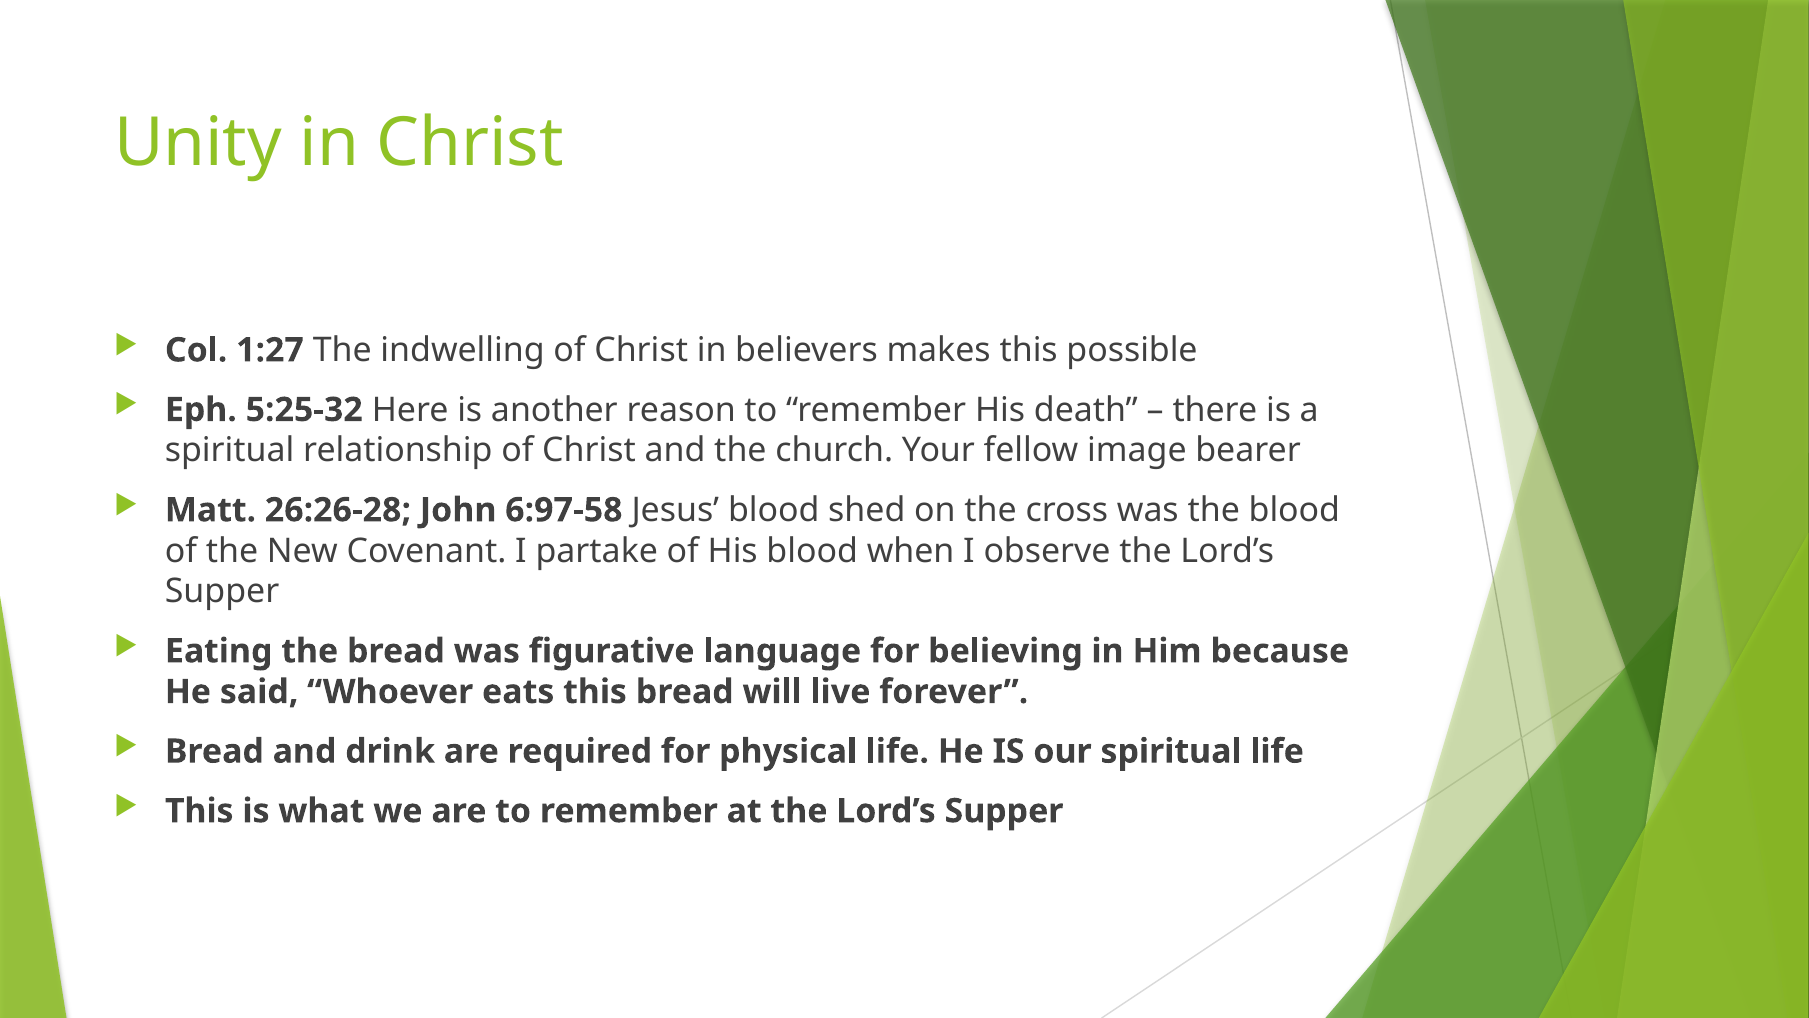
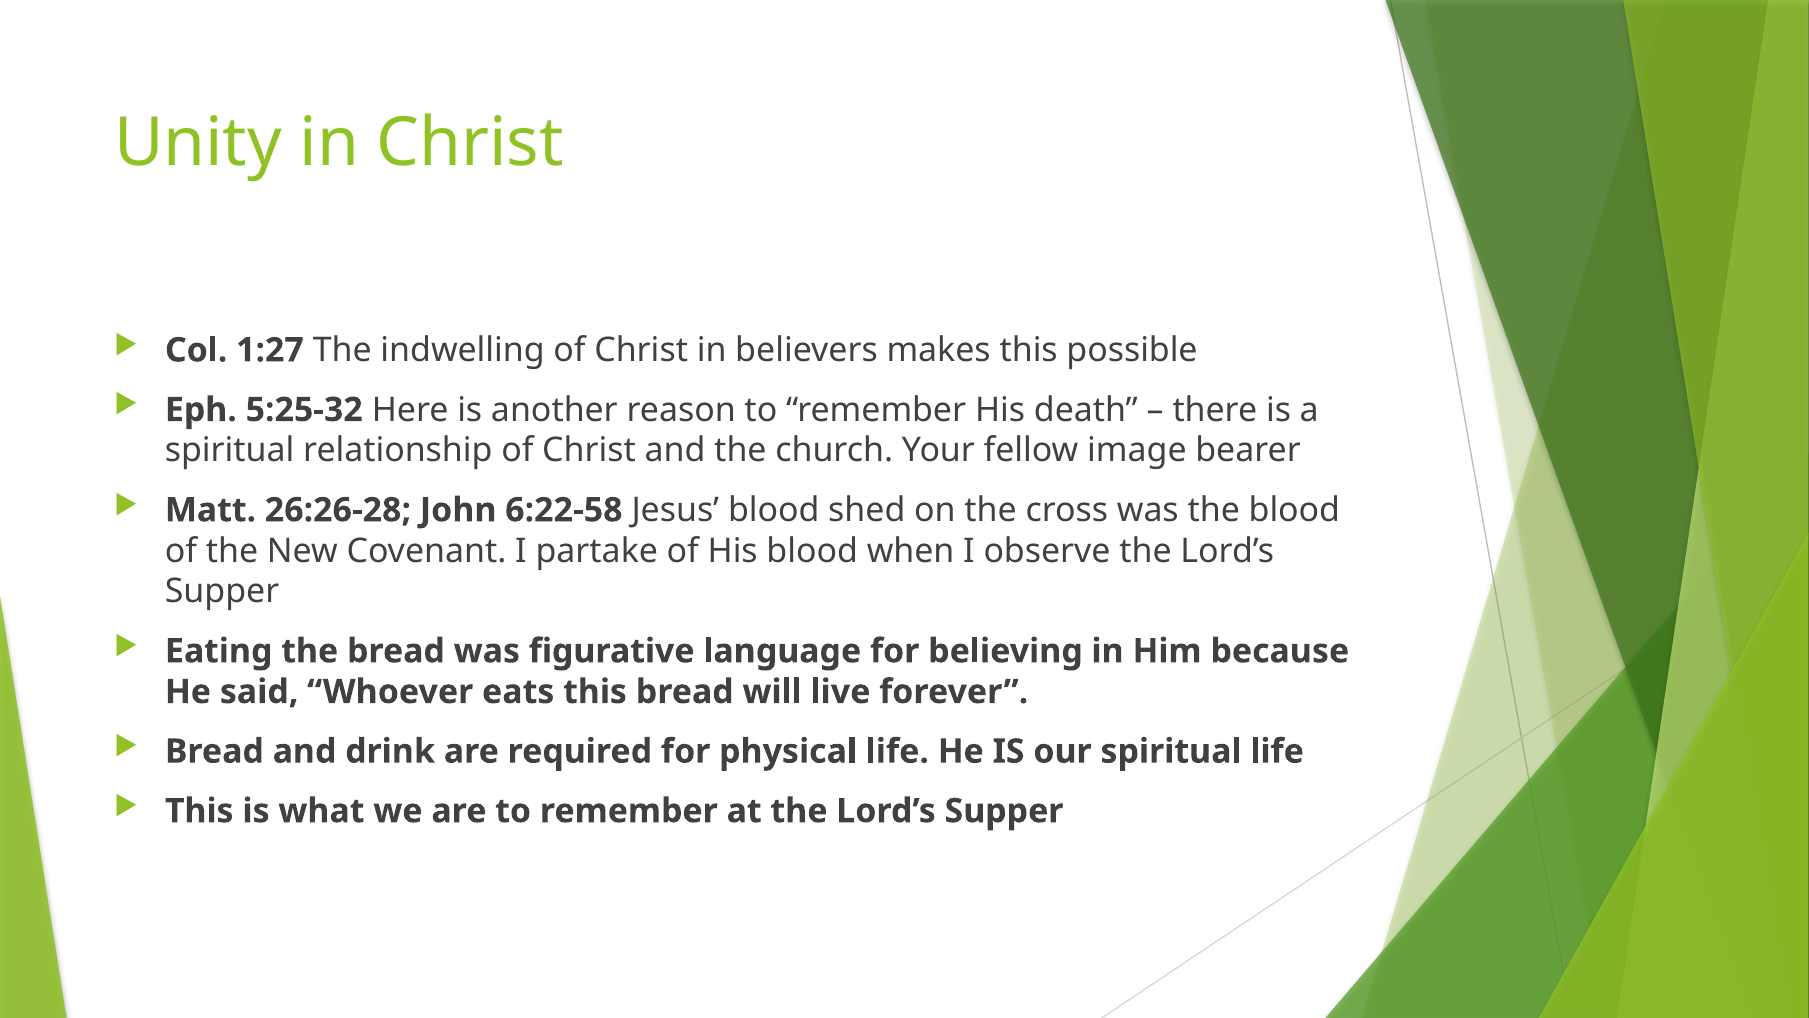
6:97-58: 6:97-58 -> 6:22-58 (564, 510)
